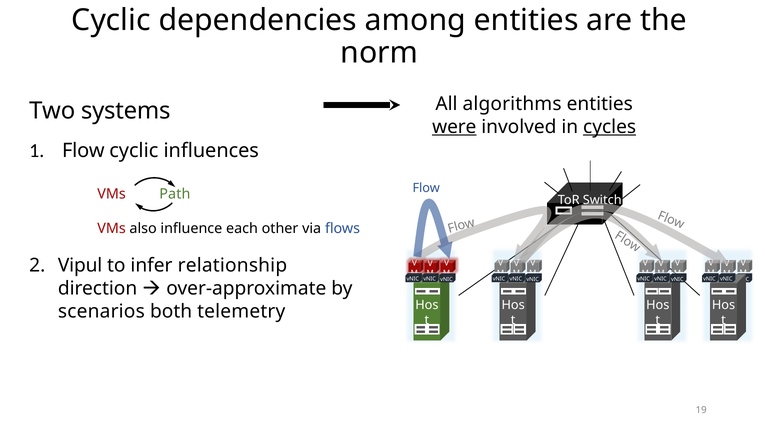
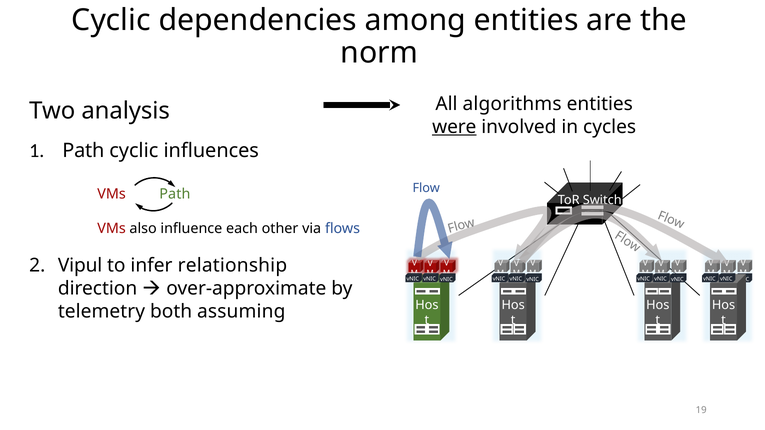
systems: systems -> analysis (126, 111)
cycles underline: present -> none (610, 127)
Flow: Flow -> Path (83, 151)
scenarios: scenarios -> telemetry (101, 312)
telemetry: telemetry -> assuming (241, 312)
